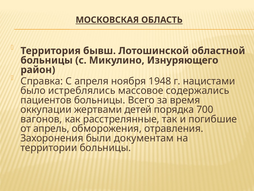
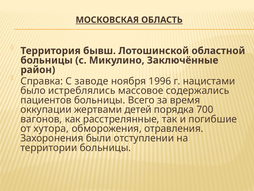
Изнуряющего: Изнуряющего -> Заключённые (183, 60)
апреля: апреля -> заводе (91, 81)
1948: 1948 -> 1996 (160, 81)
апрель: апрель -> хутора (51, 128)
документам: документам -> отступлении (144, 138)
